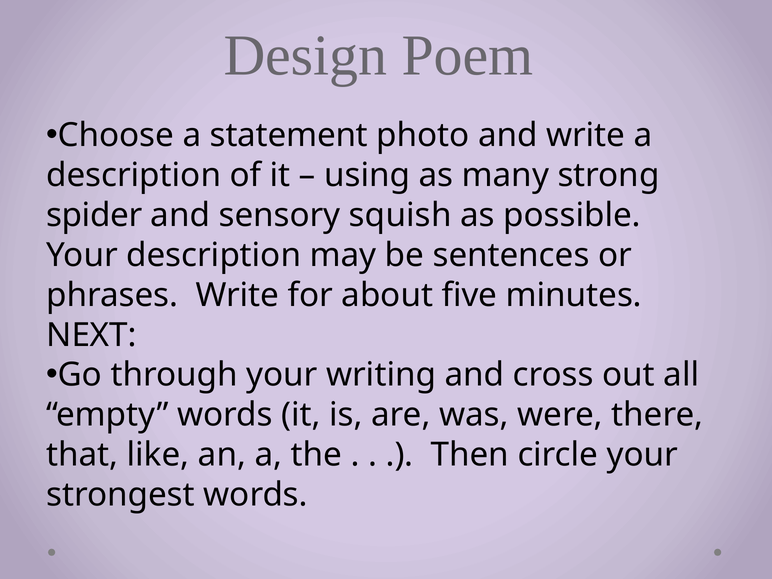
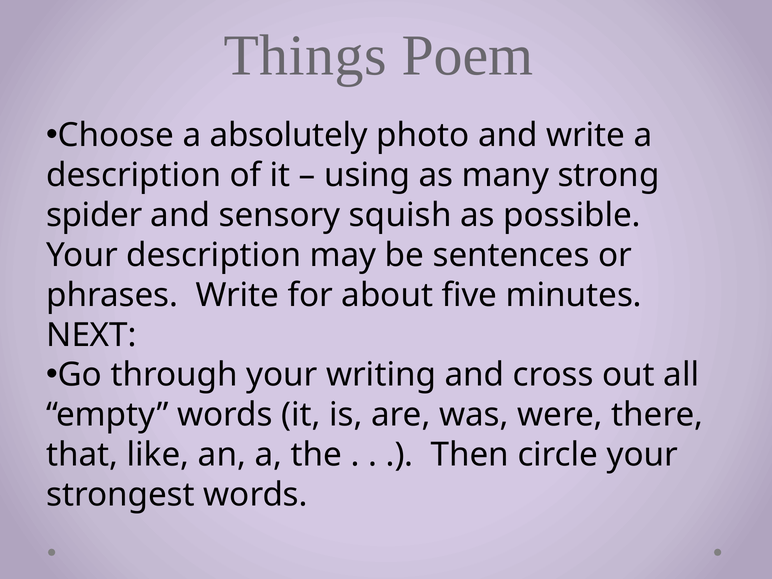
Design: Design -> Things (305, 55)
statement: statement -> absolutely (289, 135)
